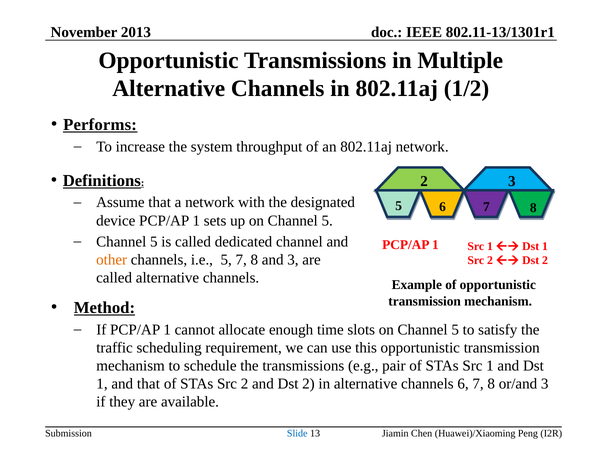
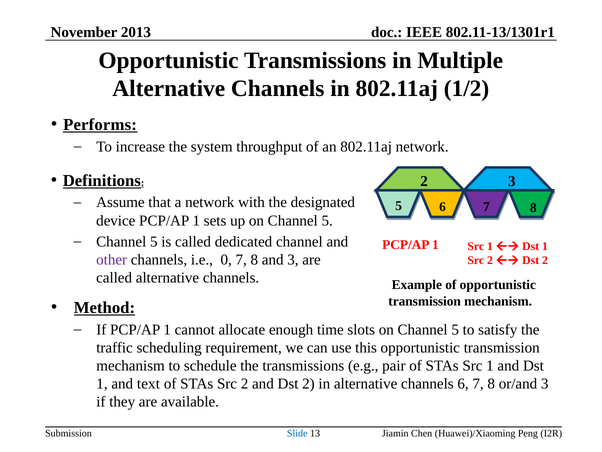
other colour: orange -> purple (112, 259)
i.e 5: 5 -> 0 (226, 259)
and that: that -> text (148, 383)
